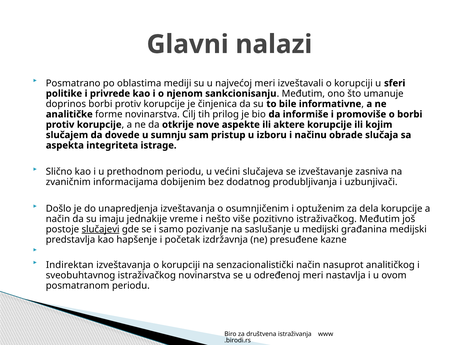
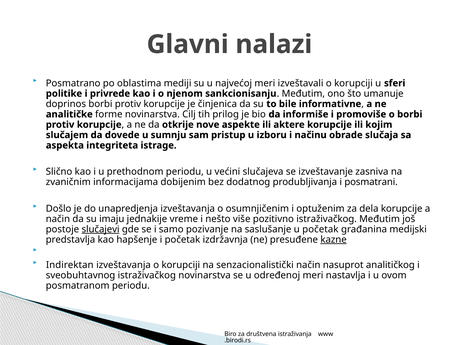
uzbunjivači: uzbunjivači -> posmatrani (371, 182)
u medijski: medijski -> početak (320, 229)
kazne underline: none -> present (334, 239)
